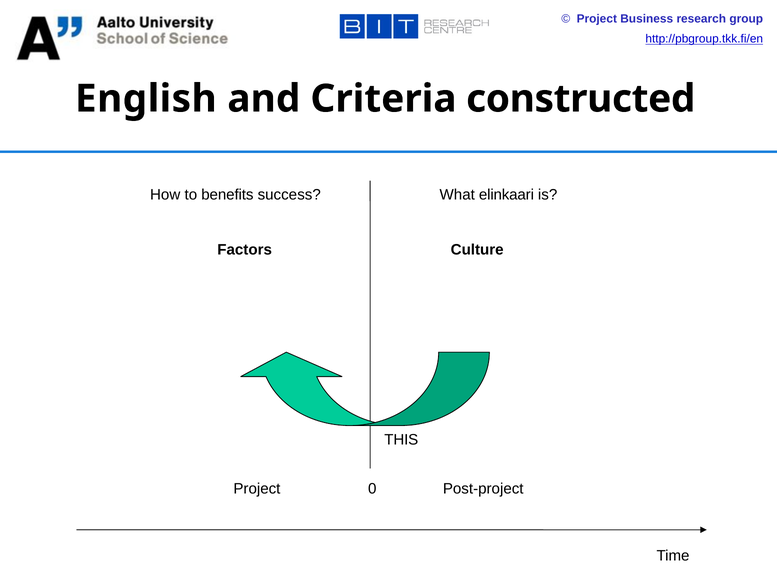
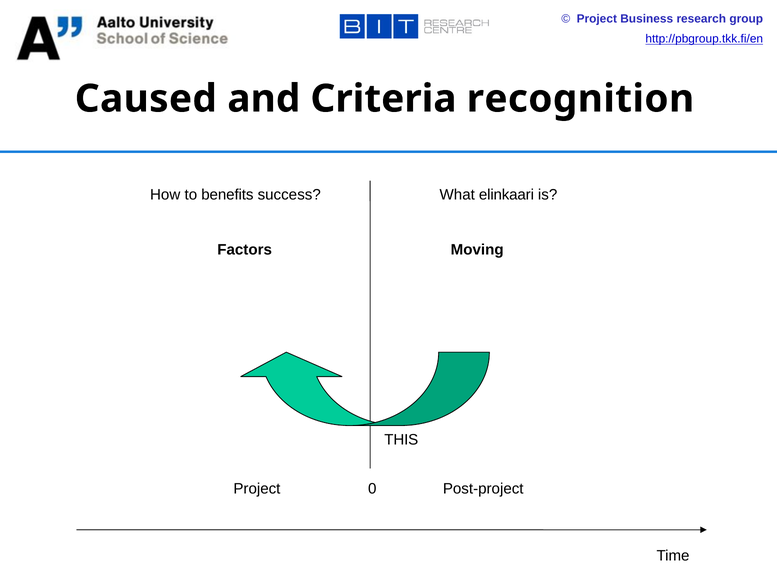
English: English -> Caused (146, 99)
constructed: constructed -> recognition (580, 99)
Culture: Culture -> Moving (477, 250)
